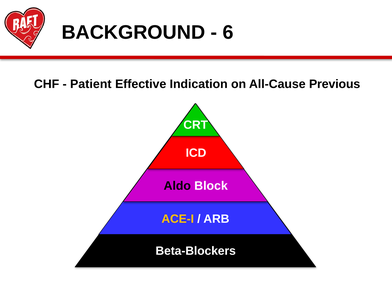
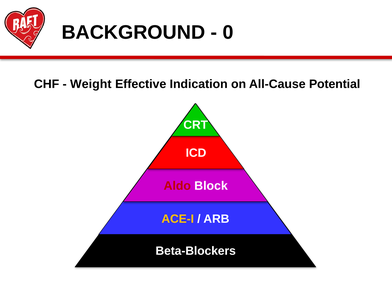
6: 6 -> 0 (228, 33)
Patient: Patient -> Weight (91, 84)
Previous: Previous -> Potential (335, 84)
Aldo colour: black -> red (177, 186)
